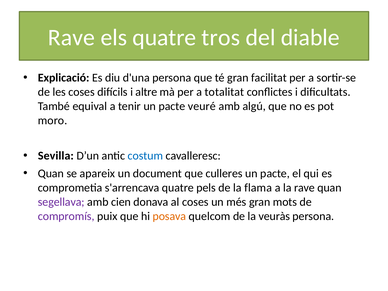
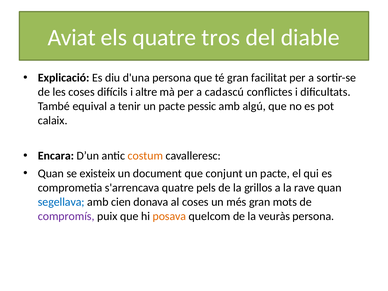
Rave: Rave -> Aviat (72, 38)
totalitat: totalitat -> cadascú (224, 92)
veuré: veuré -> pessic (202, 106)
moro: moro -> calaix (53, 120)
Sevilla: Sevilla -> Encara (56, 156)
costum colour: blue -> orange (145, 156)
apareix: apareix -> existeix (97, 173)
culleres: culleres -> conjunt (224, 173)
flama: flama -> grillos (258, 188)
segellava colour: purple -> blue (61, 202)
